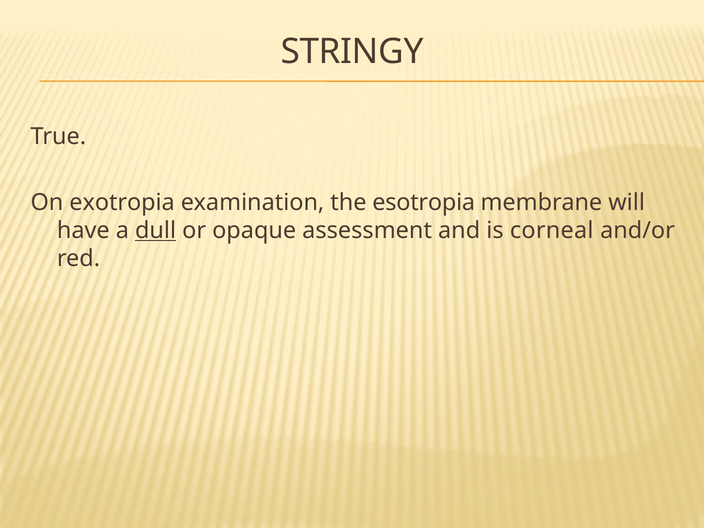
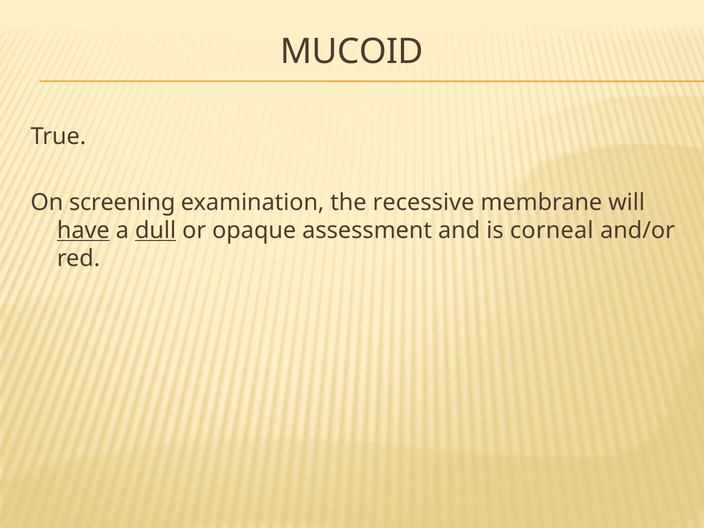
STRINGY: STRINGY -> MUCOID (352, 52)
exotropia: exotropia -> screening (122, 202)
esotropia: esotropia -> recessive (424, 202)
have underline: none -> present (83, 230)
